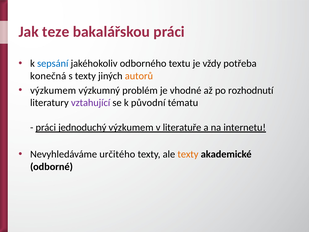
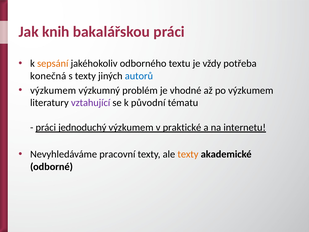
teze: teze -> knih (56, 32)
sepsání colour: blue -> orange (53, 63)
autorů colour: orange -> blue (139, 76)
po rozhodnutí: rozhodnutí -> výzkumem (251, 90)
literatuře: literatuře -> praktické (182, 127)
určitého: určitého -> pracovní (117, 154)
